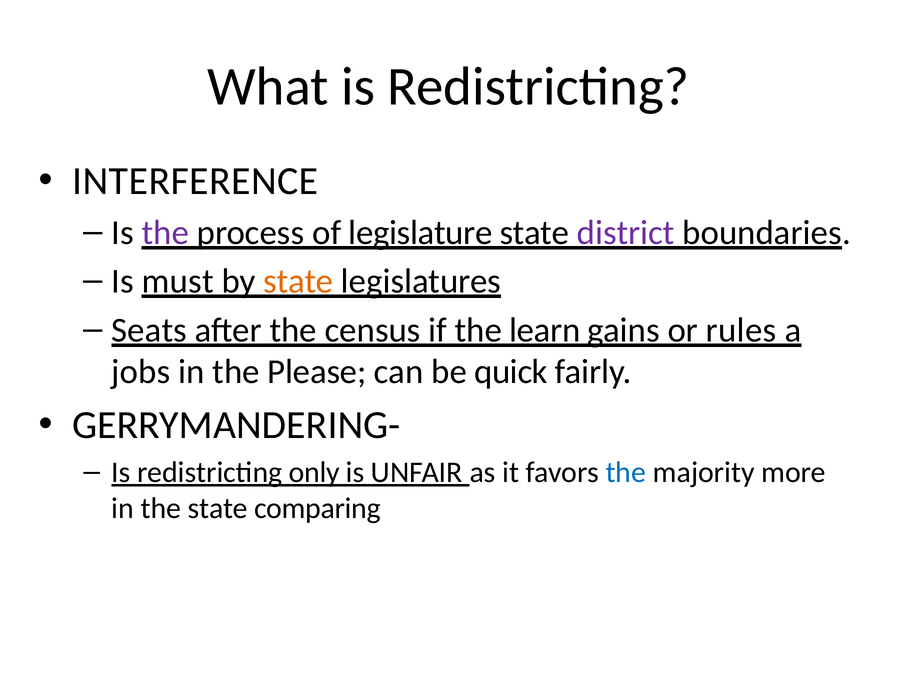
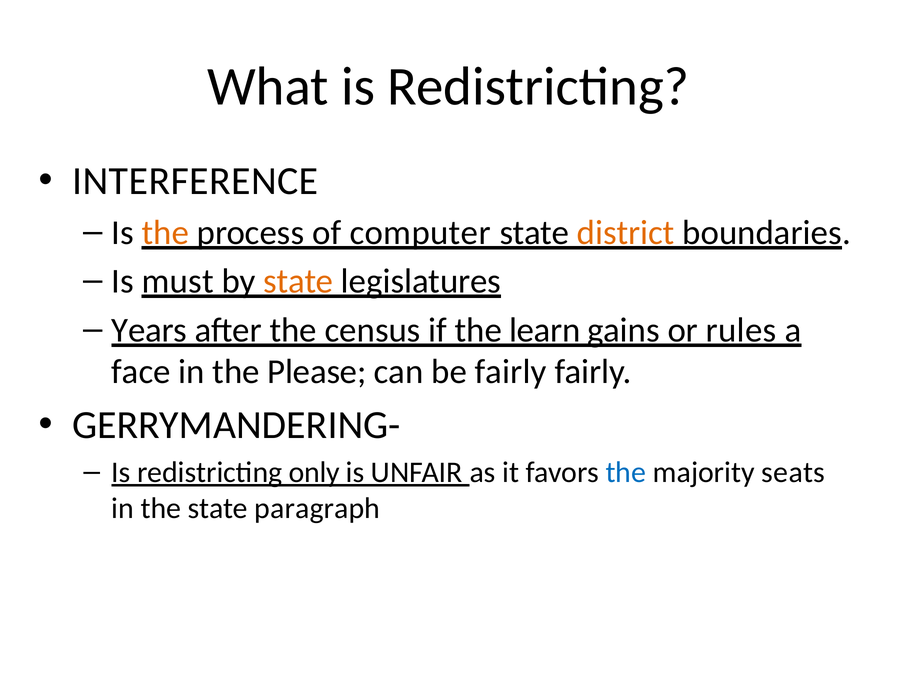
the colour: purple -> orange (165, 232)
legislature: legislature -> computer (420, 232)
district colour: purple -> orange (626, 232)
Seats: Seats -> Years (149, 330)
jobs: jobs -> face (141, 372)
be quick: quick -> fairly (511, 372)
more: more -> seats (793, 472)
comparing: comparing -> paragraph (317, 508)
